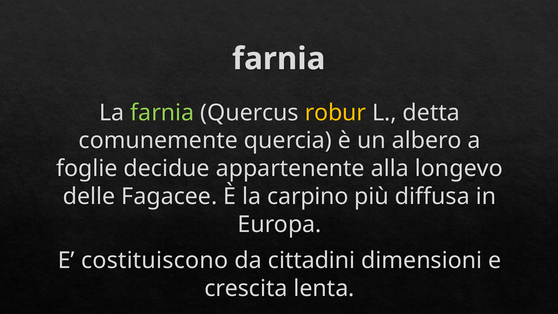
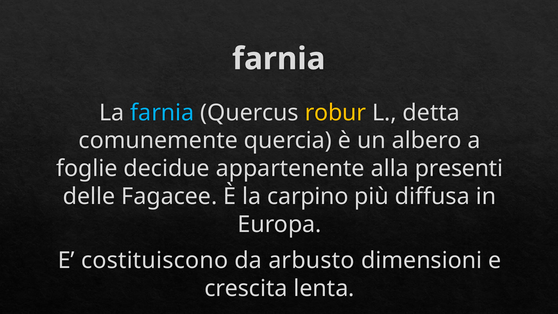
farnia colour: light green -> light blue (162, 113)
longevo: longevo -> presenti (459, 168)
cittadini: cittadini -> arbusto (311, 260)
